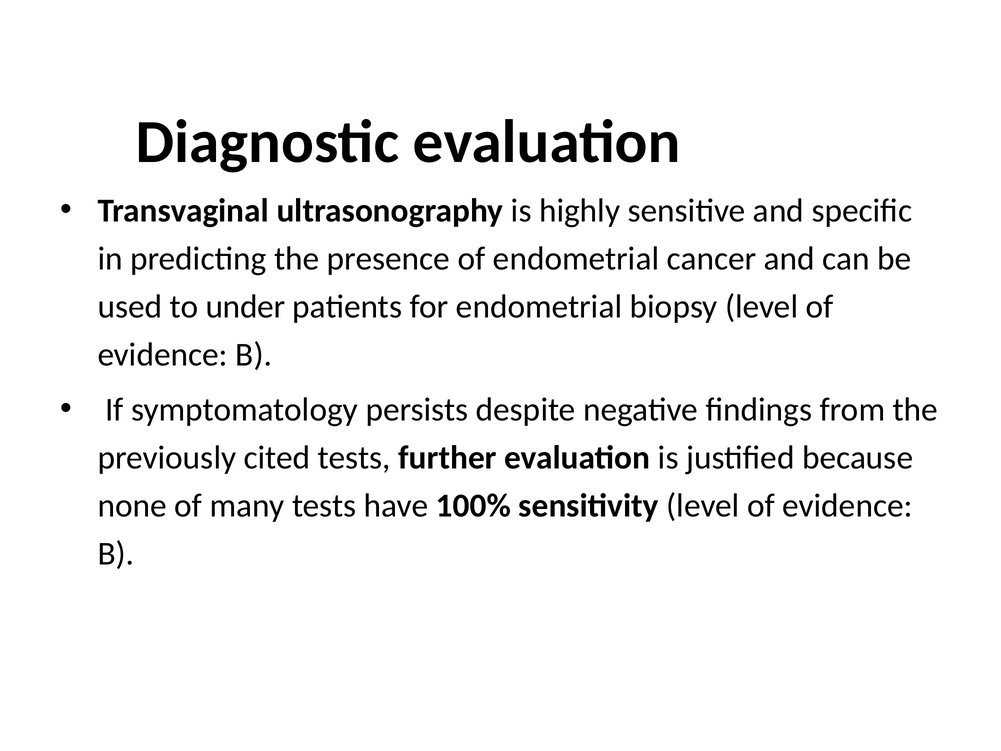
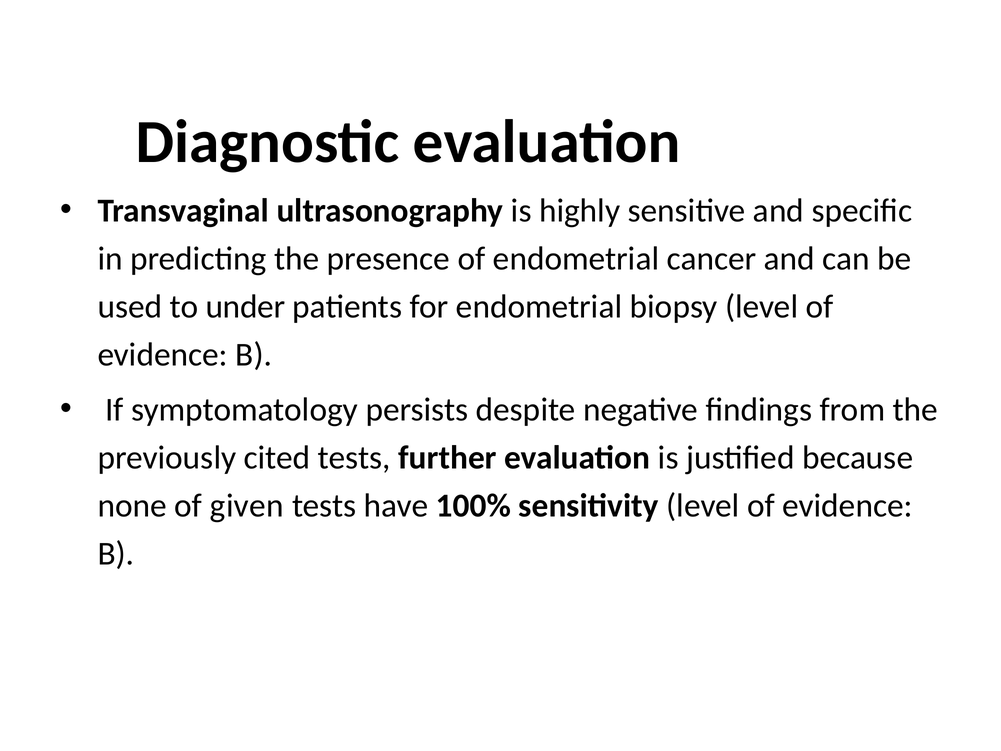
many: many -> given (247, 505)
